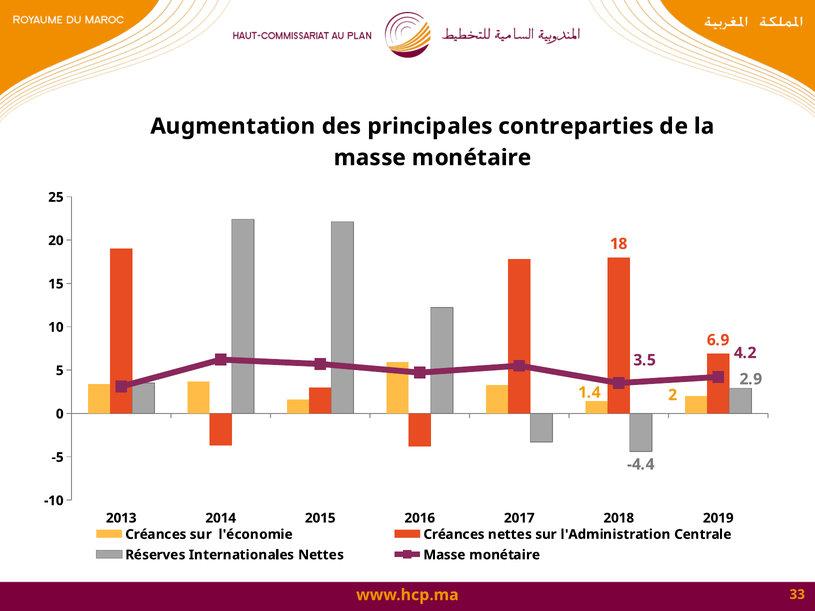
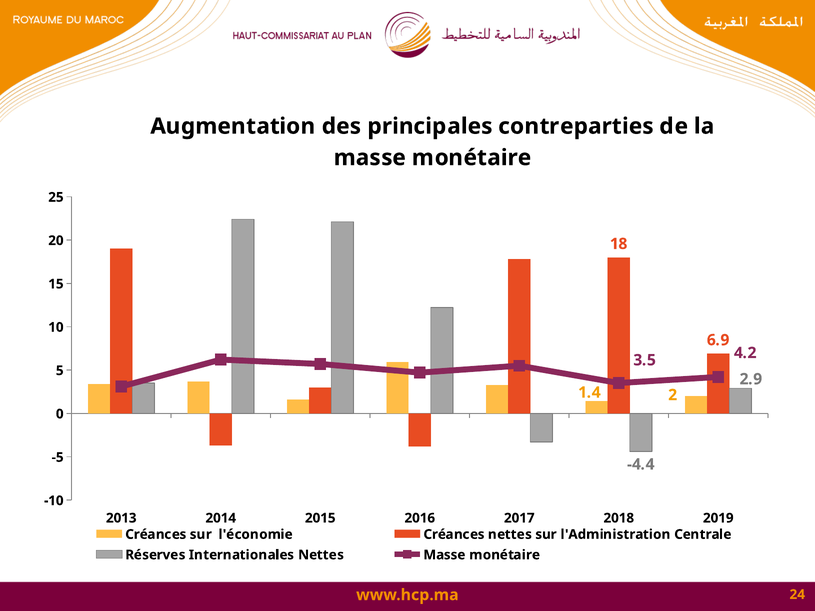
33: 33 -> 24 (797, 595)
